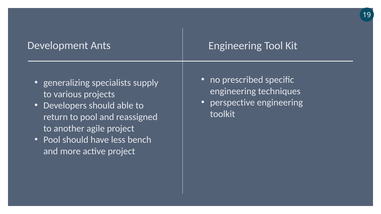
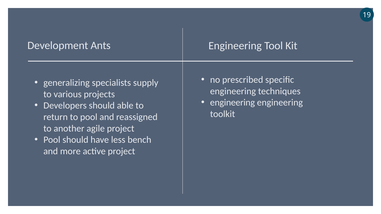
perspective: perspective -> engineering (232, 103)
